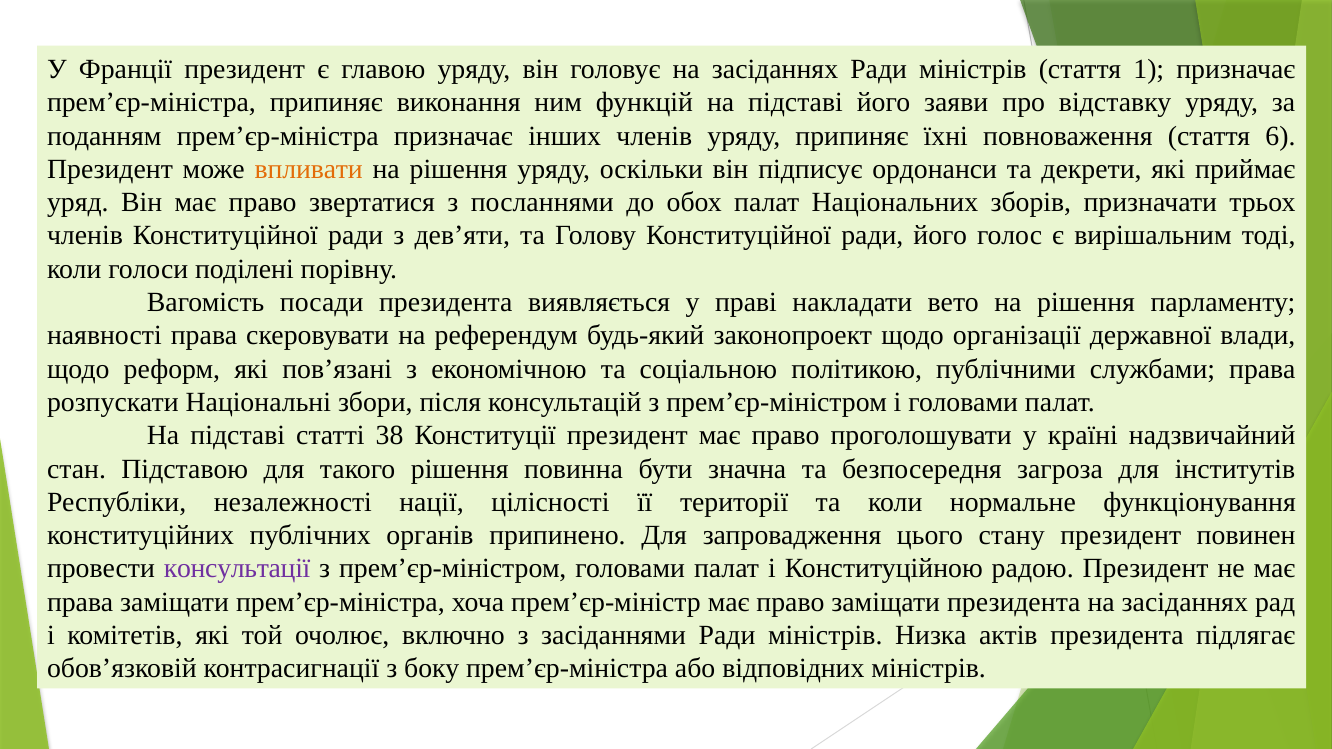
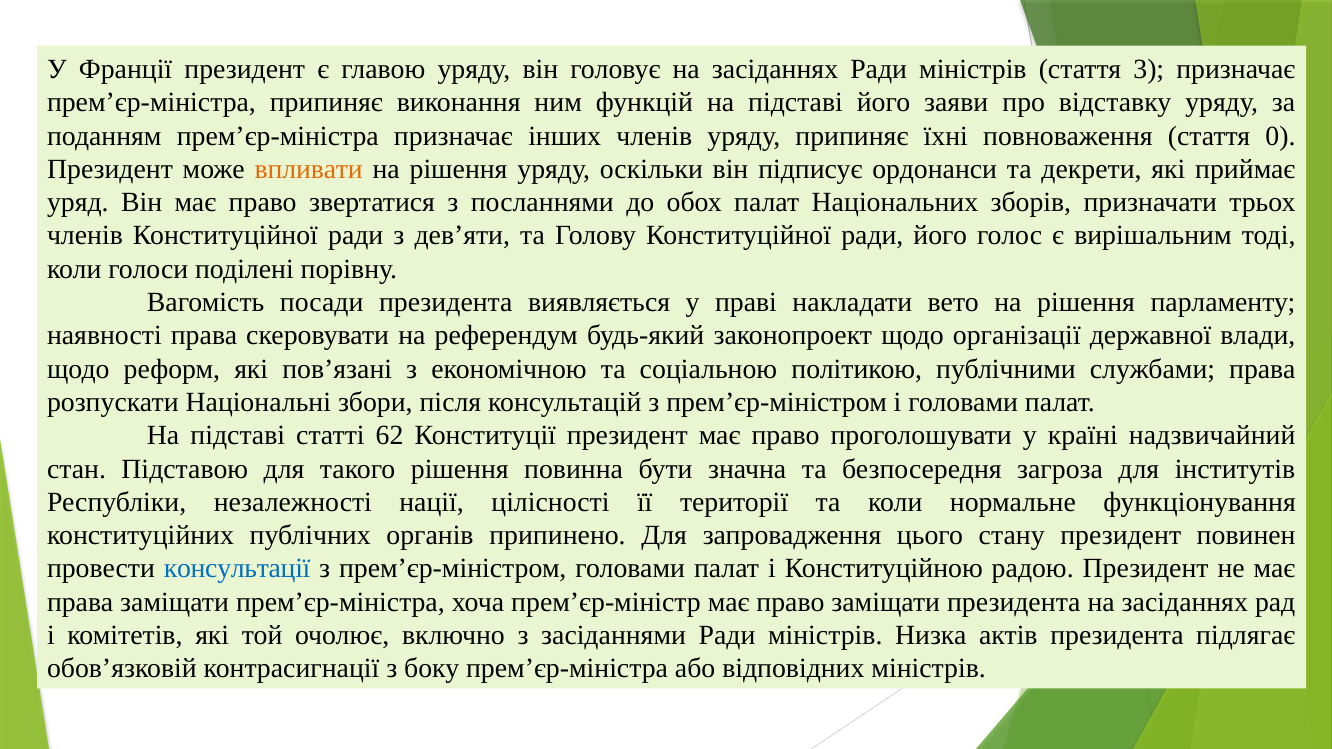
1: 1 -> 3 (1149, 69)
6: 6 -> 0 (1280, 136)
38: 38 -> 62 (390, 436)
консультації colour: purple -> blue (237, 569)
